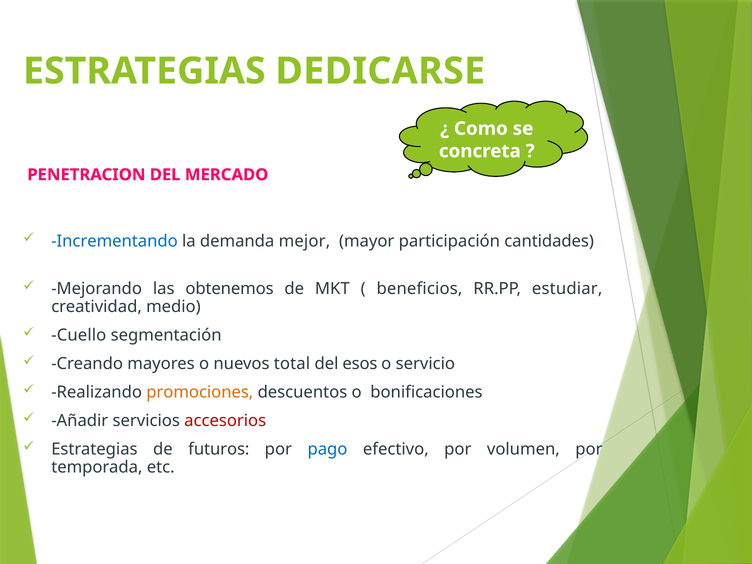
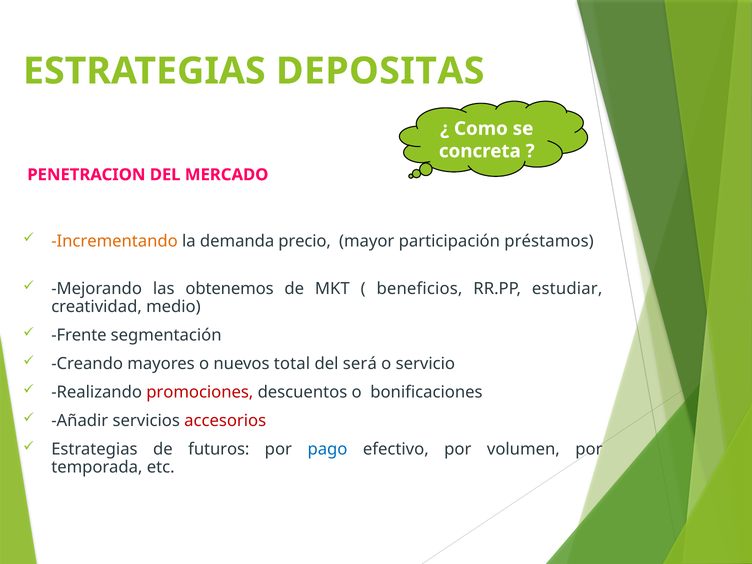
DEDICARSE: DEDICARSE -> DEPOSITAS (380, 71)
Incrementando colour: blue -> orange (115, 241)
mejor: mejor -> precio (305, 241)
cantidades: cantidades -> préstamos (549, 241)
Cuello: Cuello -> Frente (79, 335)
esos: esos -> será (360, 364)
promociones colour: orange -> red (200, 392)
